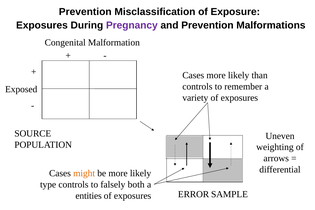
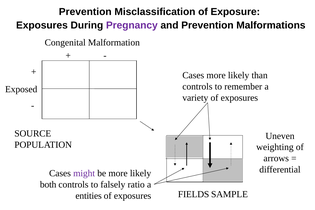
might colour: orange -> purple (84, 173)
type: type -> both (48, 184)
both: both -> ratio (136, 184)
ERROR: ERROR -> FIELDS (194, 194)
